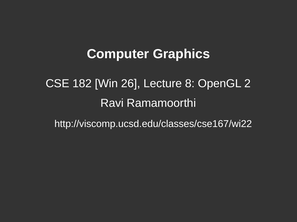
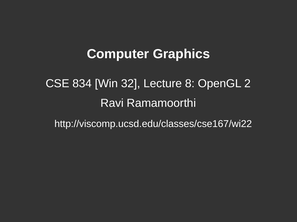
182: 182 -> 834 (82, 84)
26: 26 -> 32 (131, 84)
